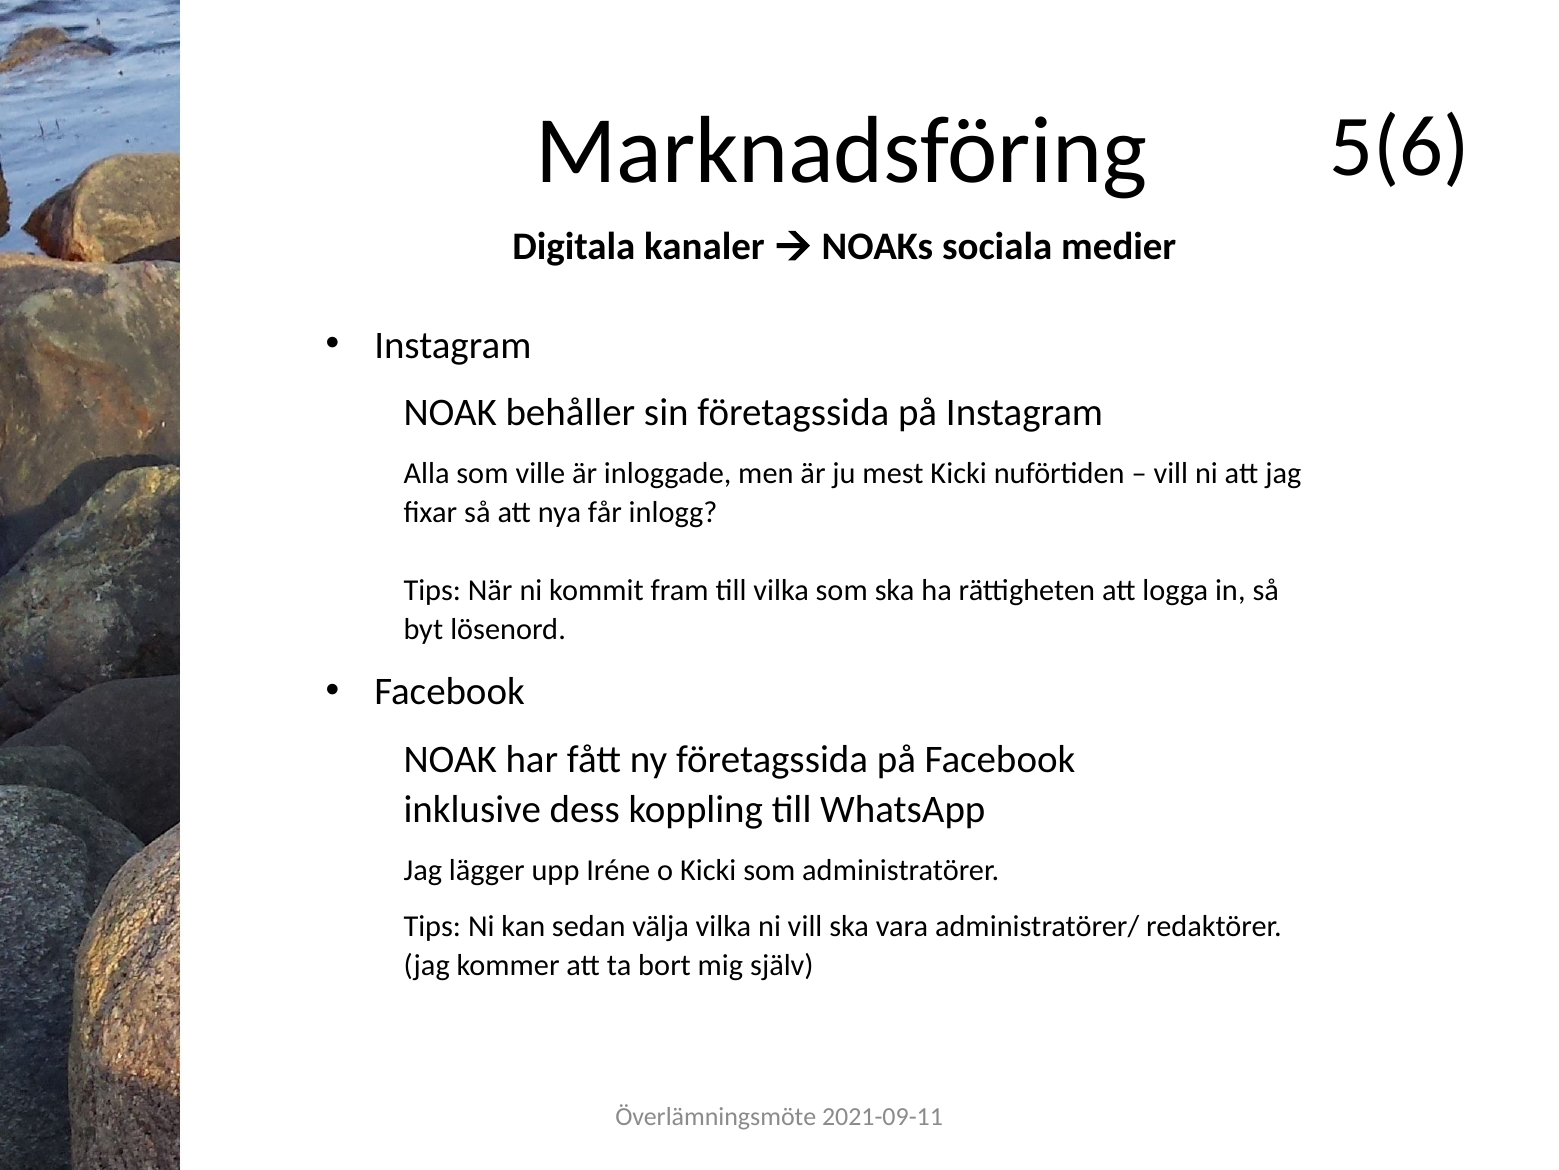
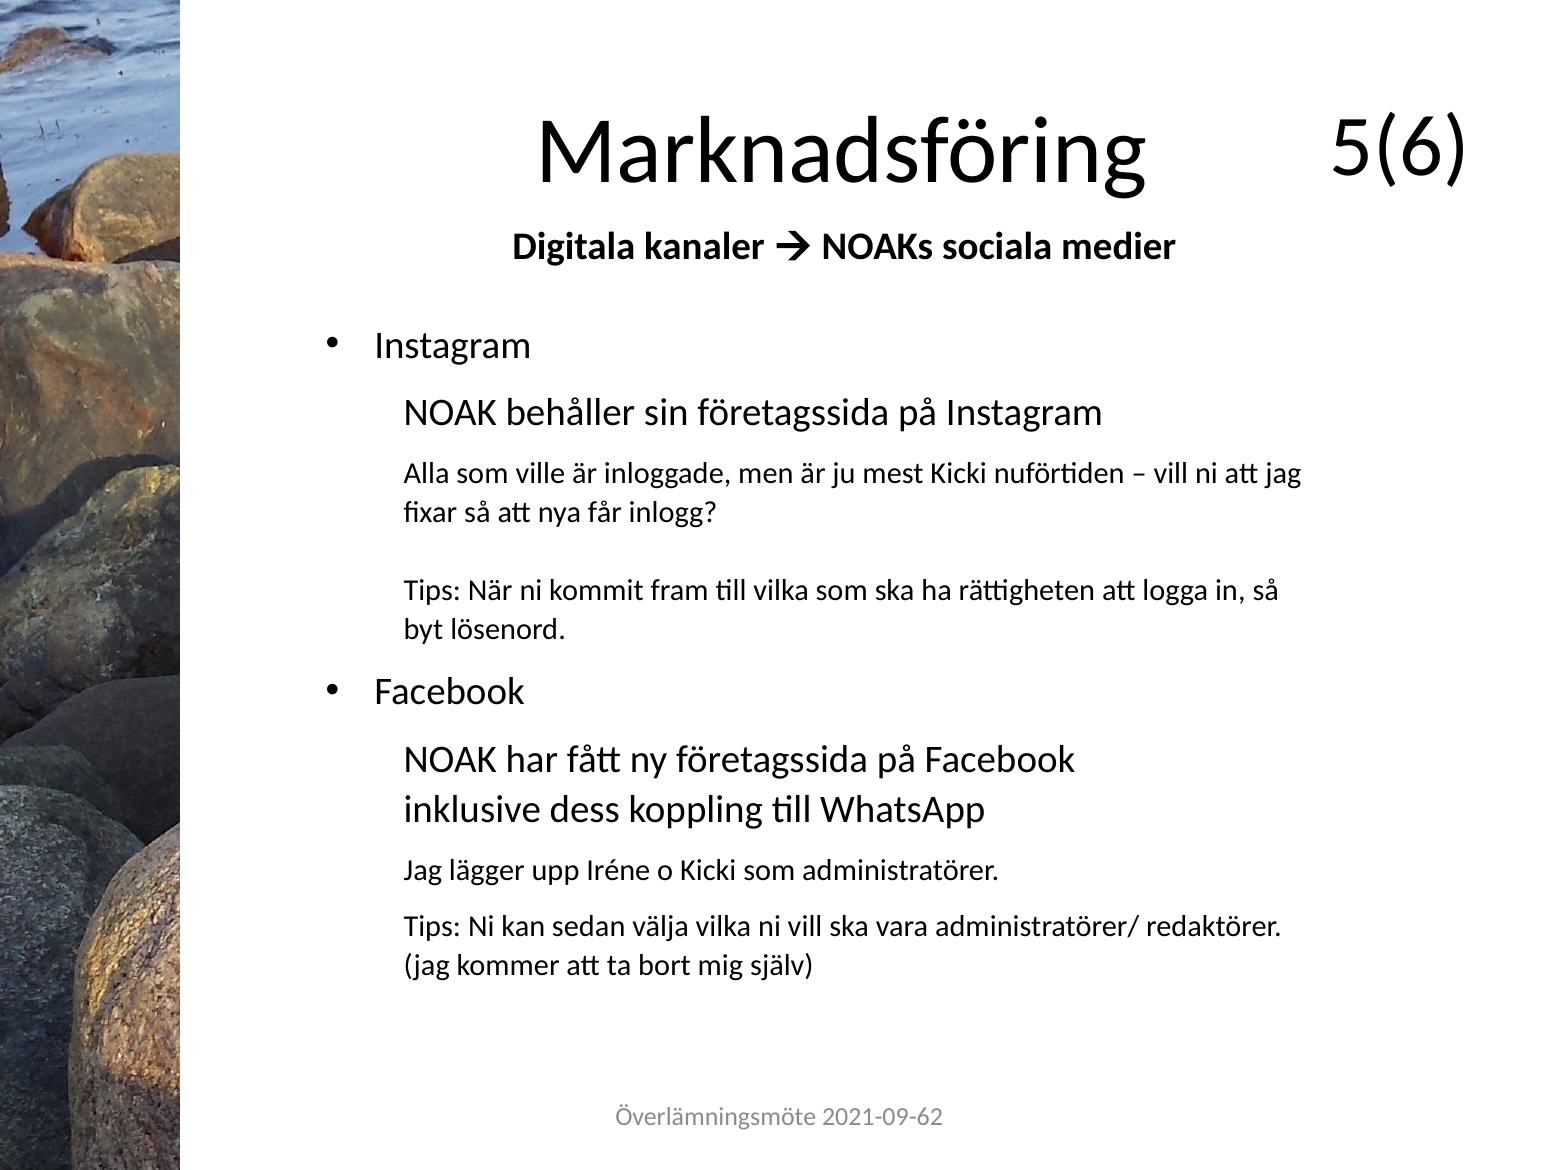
2021-09-11: 2021-09-11 -> 2021-09-62 (882, 1117)
